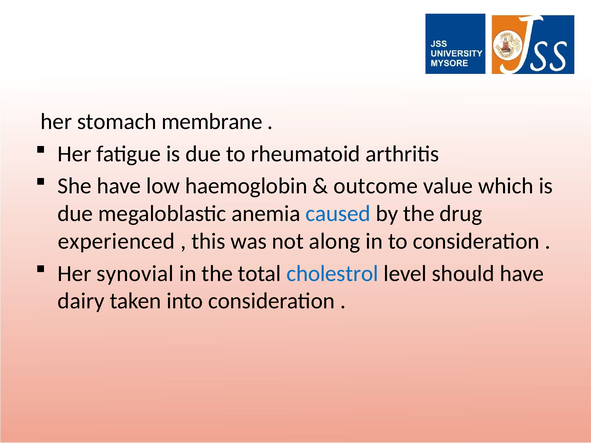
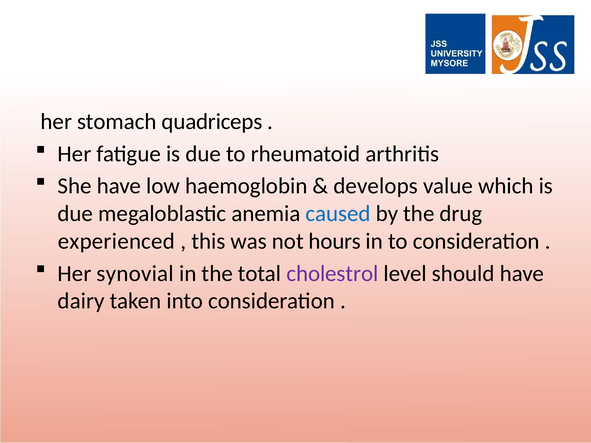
membrane: membrane -> quadriceps (212, 122)
outcome: outcome -> develops (376, 186)
along: along -> hours (335, 241)
cholestrol colour: blue -> purple (332, 274)
